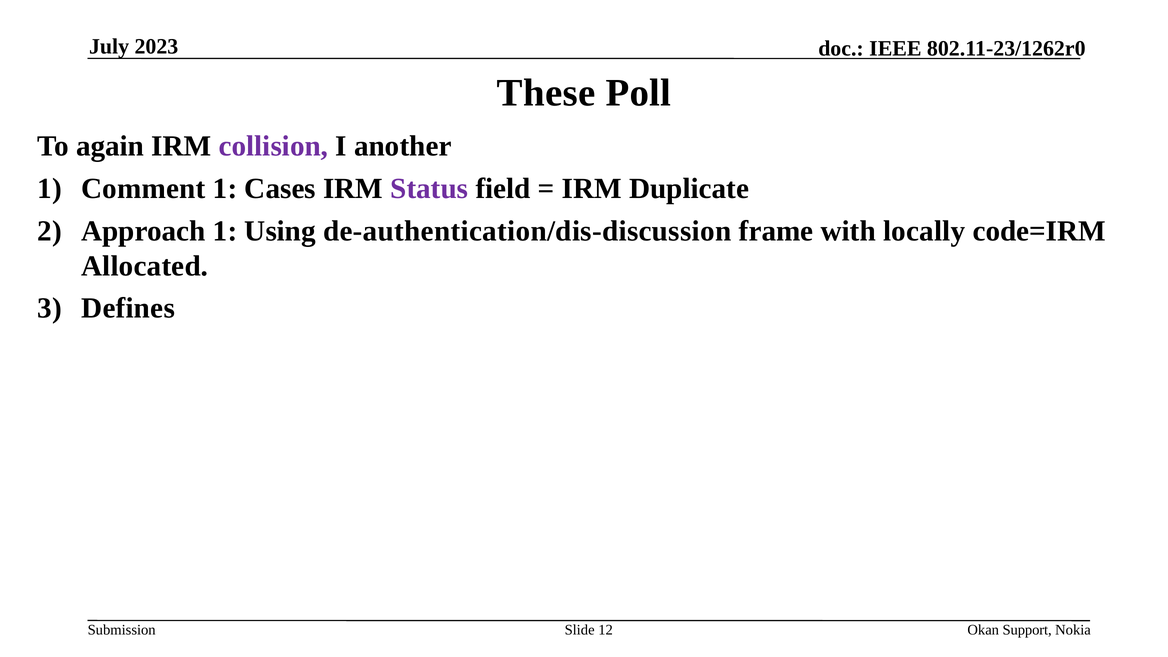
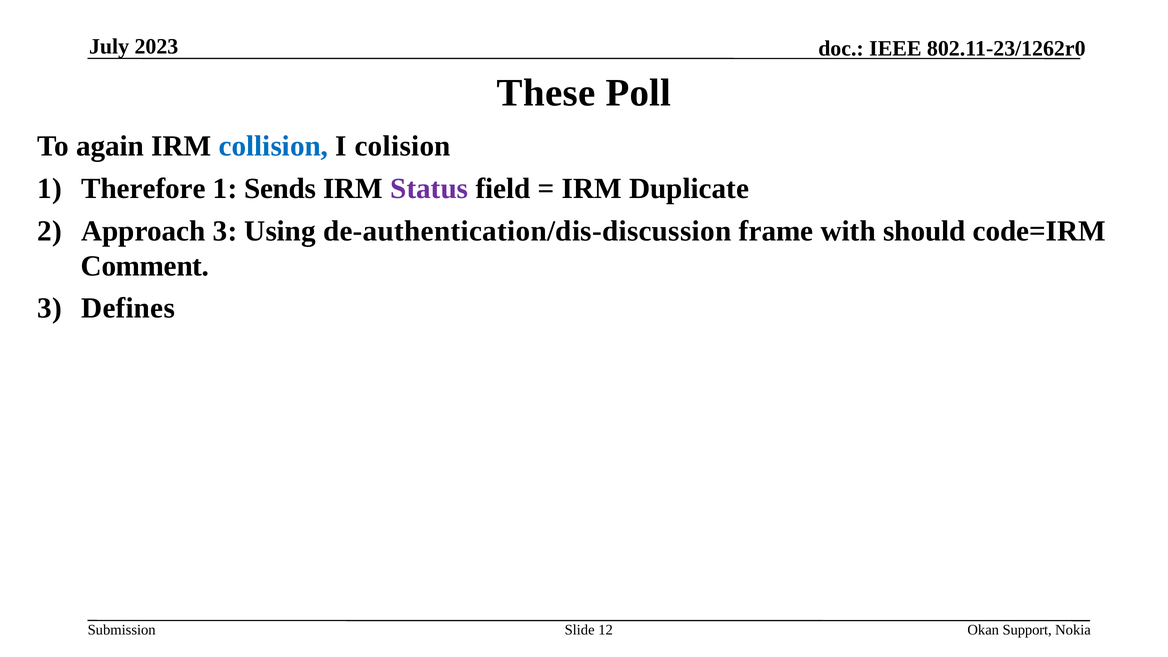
collision colour: purple -> blue (273, 146)
another: another -> colision (403, 146)
Comment: Comment -> Therefore (143, 189)
Cases: Cases -> Sends (280, 189)
Approach 1: 1 -> 3 (225, 231)
locally: locally -> should (924, 231)
Allocated: Allocated -> Comment (145, 266)
